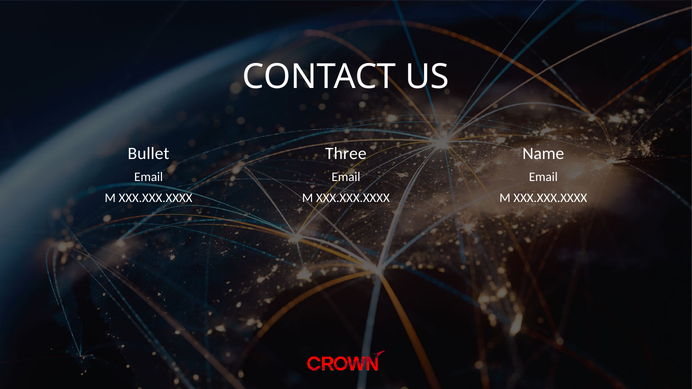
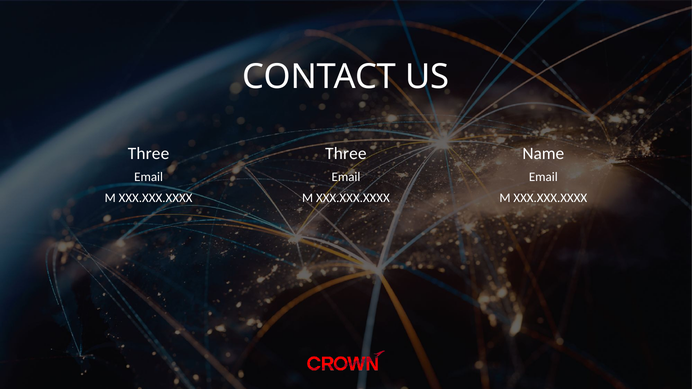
Bullet: Bullet -> Three (149, 154)
